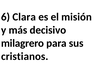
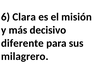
milagrero: milagrero -> diferente (22, 43)
cristianos: cristianos -> milagrero (25, 56)
